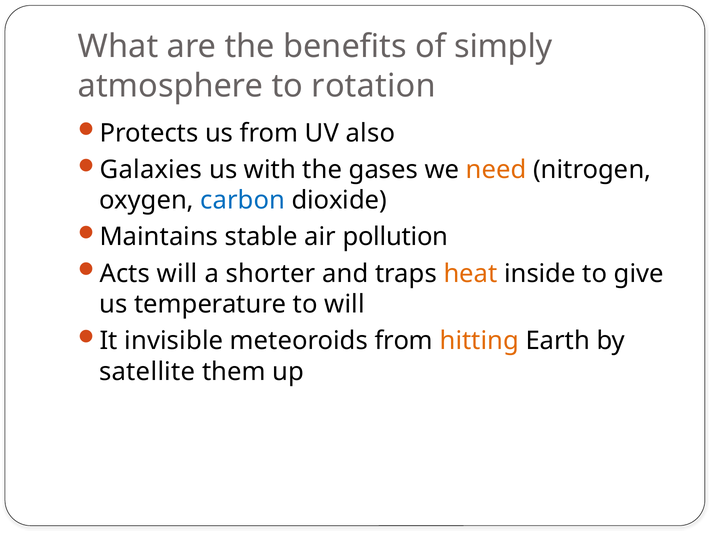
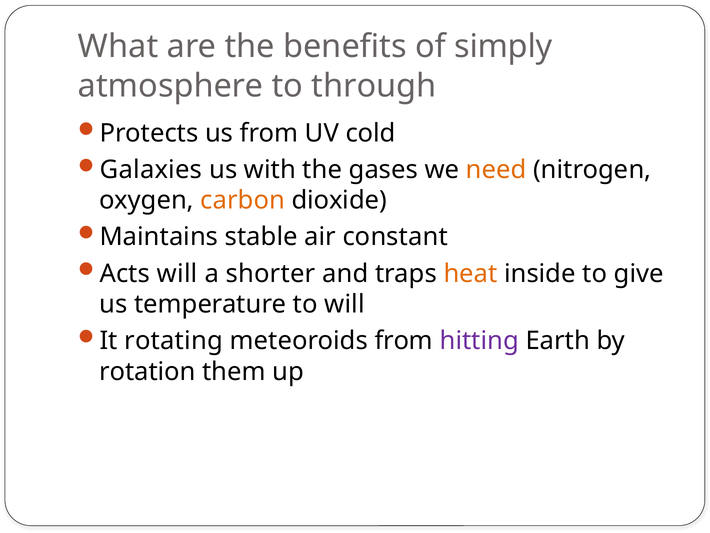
rotation: rotation -> through (374, 86)
also: also -> cold (371, 133)
carbon colour: blue -> orange (243, 200)
pollution: pollution -> constant (395, 237)
invisible: invisible -> rotating (174, 341)
hitting colour: orange -> purple (479, 341)
satellite: satellite -> rotation (147, 371)
